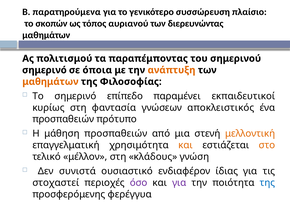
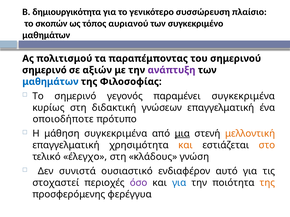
παρατηρούμενα: παρατηρούμενα -> δημιουργικότητα (67, 12)
διερευνώντας: διερευνώντας -> συγκεκριμένο (196, 24)
όποια: όποια -> αξιών (97, 70)
ανάπτυξη colour: orange -> purple (172, 70)
μαθημάτων colour: orange -> blue (50, 82)
επίπεδο: επίπεδο -> γεγονός (125, 96)
παραμένει εκπαιδευτικοί: εκπαιδευτικοί -> συγκεκριμένα (243, 96)
φαντασία: φαντασία -> διδακτική (114, 108)
γνώσεων αποκλειστικός: αποκλειστικός -> επαγγελματική (221, 108)
προσπαθειών: προσπαθειών -> οποιοδήποτε (63, 119)
μάθηση προσπαθειών: προσπαθειών -> συγκεκριμένα (116, 134)
μια underline: none -> present (182, 134)
μέλλον: μέλλον -> έλεγχο (85, 157)
ίδιας: ίδιας -> αυτό (227, 172)
για colour: purple -> blue (179, 183)
της colour: blue -> orange (267, 183)
